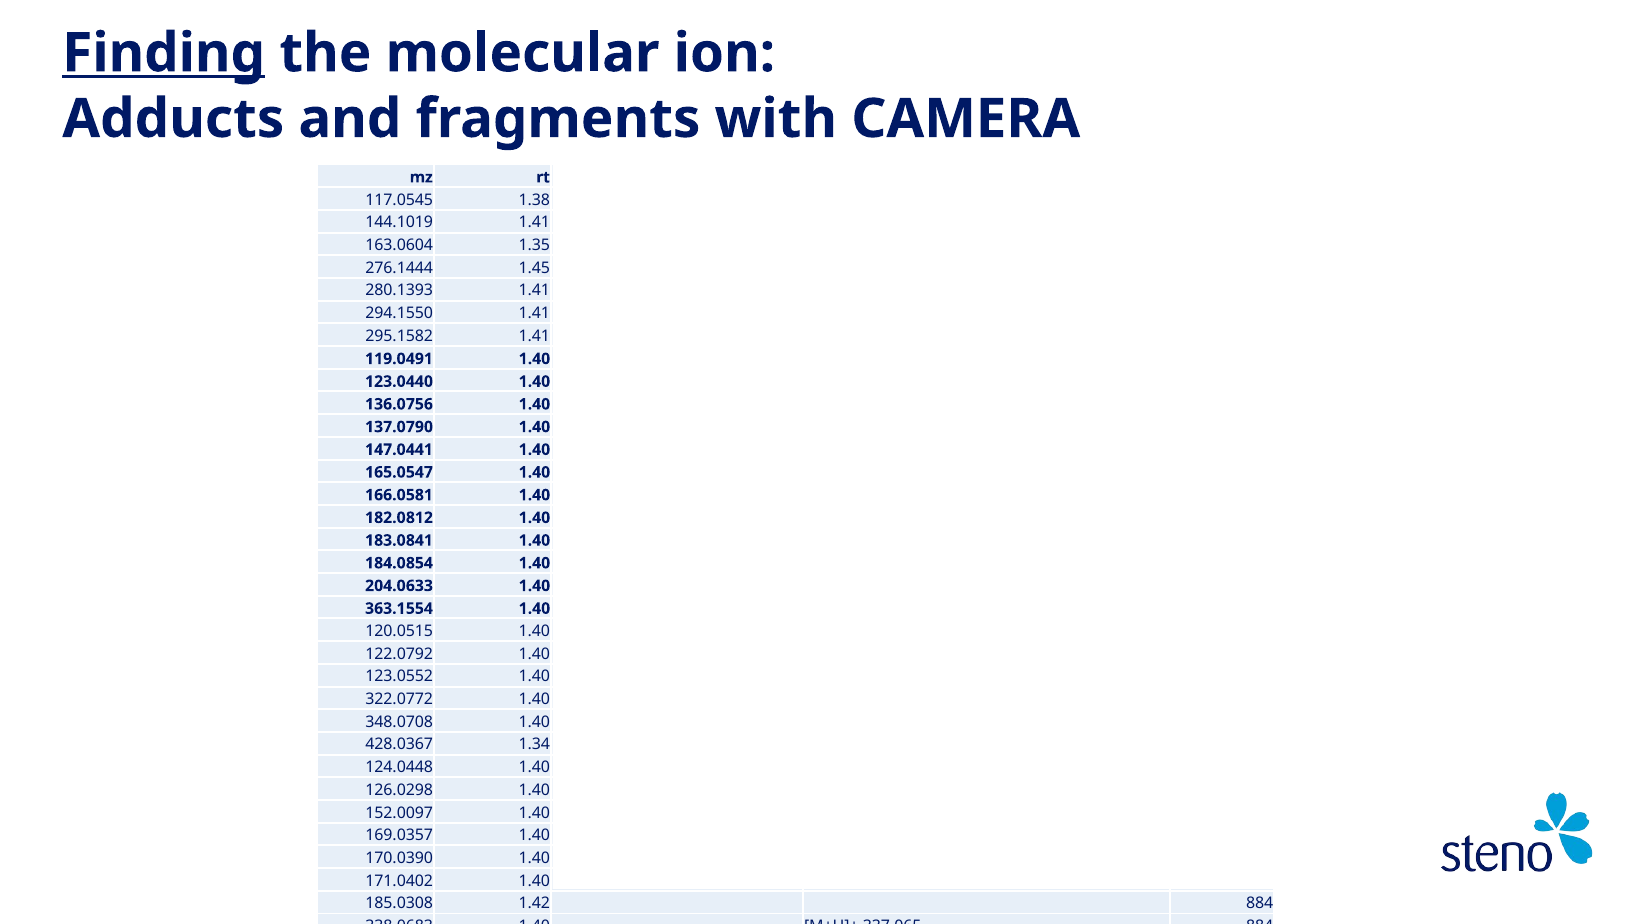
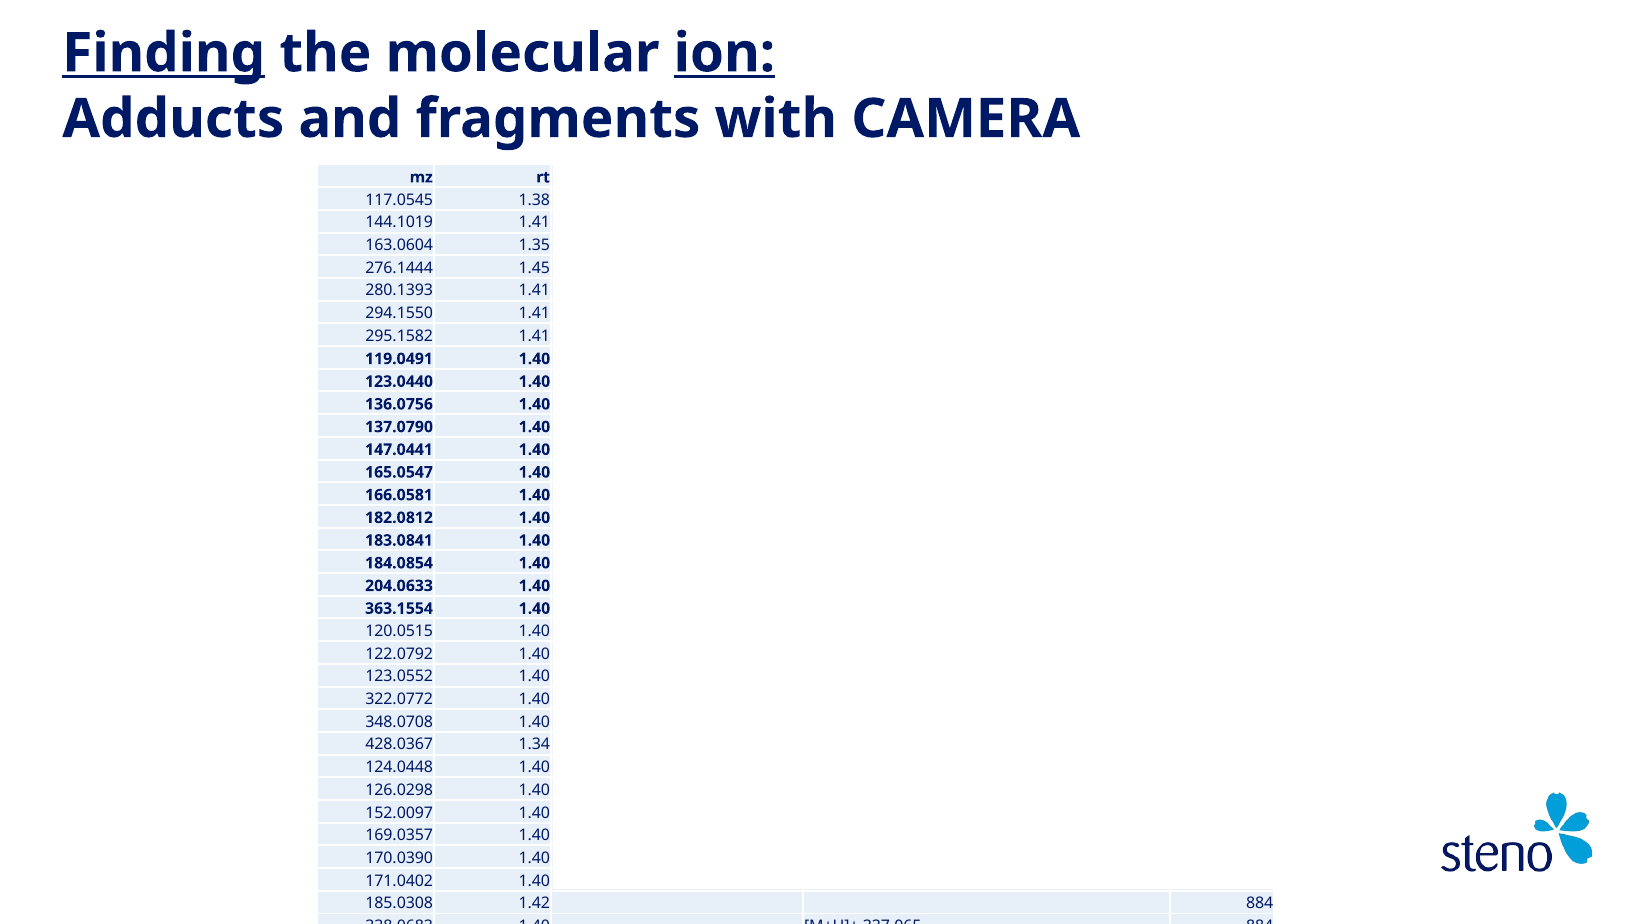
ion underline: none -> present (724, 53)
